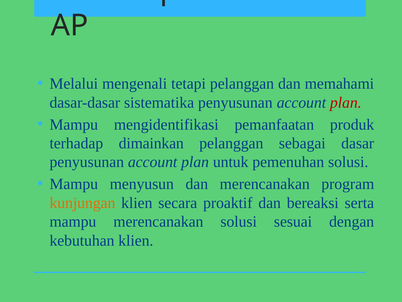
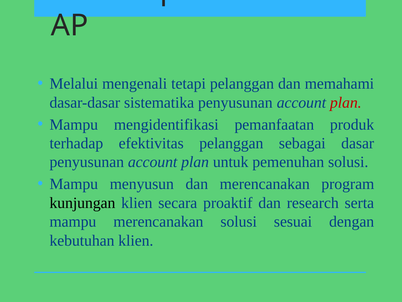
dimainkan: dimainkan -> efektivitas (151, 143)
kunjungan colour: orange -> black (82, 203)
bereaksi: bereaksi -> research (313, 203)
